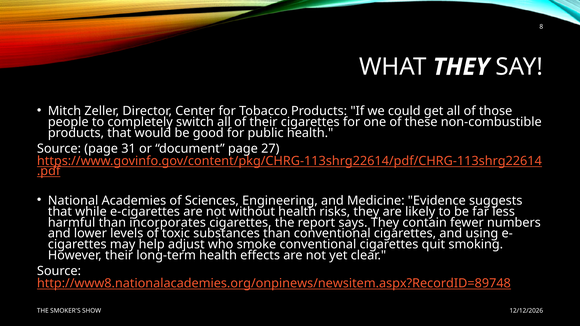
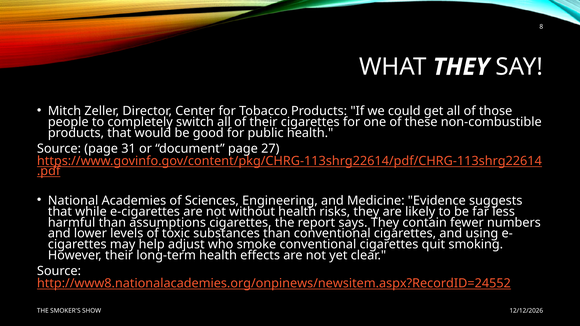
incorporates: incorporates -> assumptions (168, 223)
http://www8.nationalacademies.org/onpinews/newsitem.aspx?RecordID=89748: http://www8.nationalacademies.org/onpinews/newsitem.aspx?RecordID=89748 -> http://www8.nationalacademies.org/onpinews/newsitem.aspx?RecordID=24552 (274, 283)
